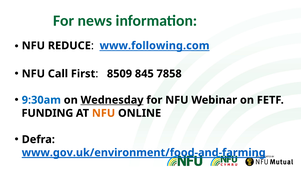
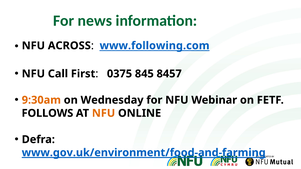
REDUCE: REDUCE -> ACROSS (69, 46)
8509: 8509 -> 0375 (119, 74)
7858: 7858 -> 8457 (169, 74)
9:30am colour: blue -> orange (41, 100)
Wednesday underline: present -> none (112, 100)
FUNDING: FUNDING -> FOLLOWS (47, 113)
